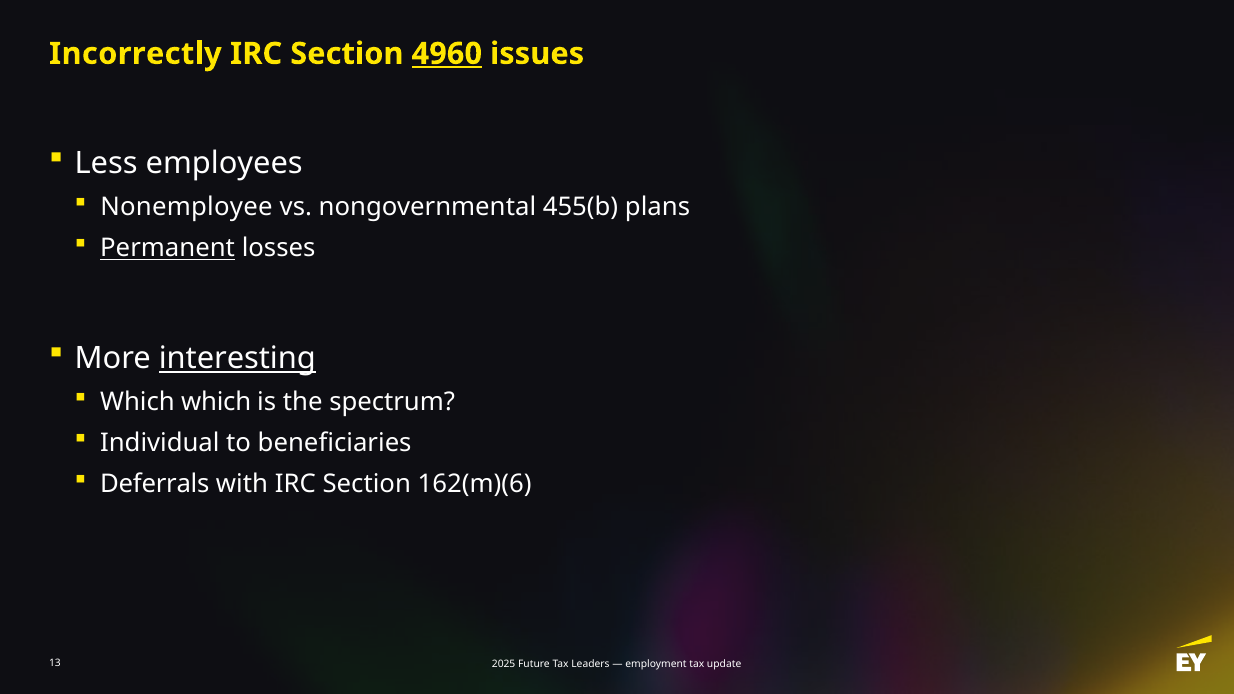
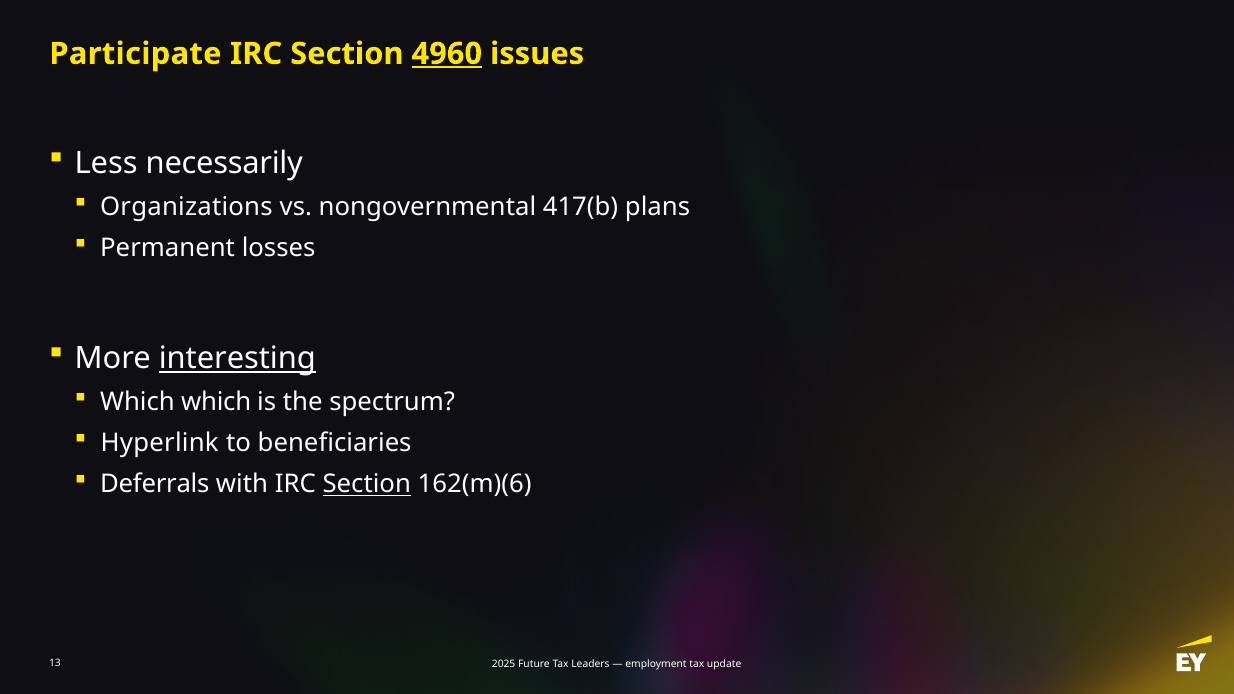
Incorrectly: Incorrectly -> Participate (135, 54)
employees: employees -> necessarily (224, 164)
Nonemployee: Nonemployee -> Organizations (186, 207)
455(b: 455(b -> 417(b (581, 207)
Permanent underline: present -> none (168, 248)
Individual: Individual -> Hyperlink (160, 443)
Section underline: none -> present (367, 484)
